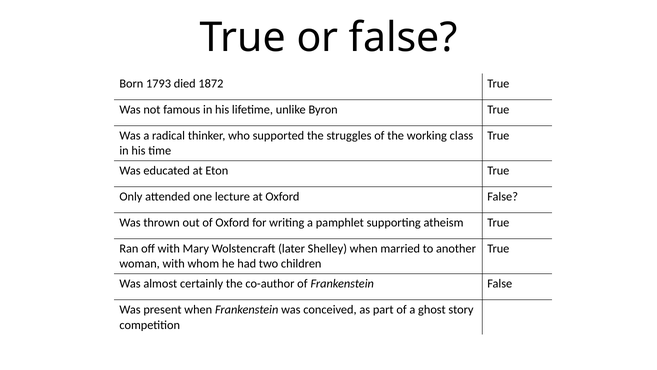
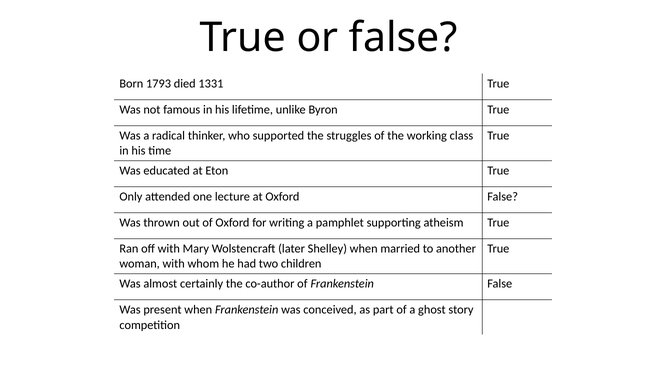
1872: 1872 -> 1331 (211, 84)
